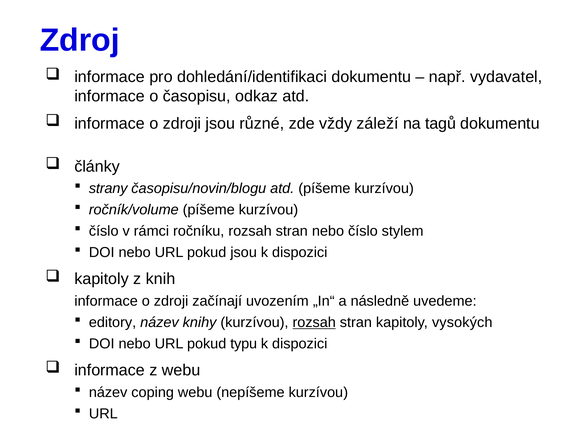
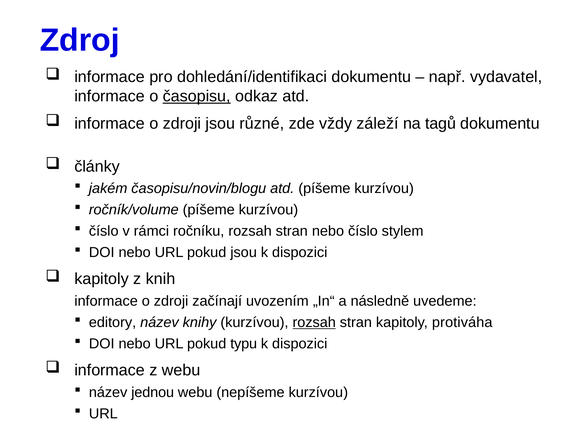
časopisu underline: none -> present (197, 96)
strany: strany -> jakém (108, 189)
vysokých: vysokých -> protiváha (462, 323)
coping: coping -> jednou (153, 393)
